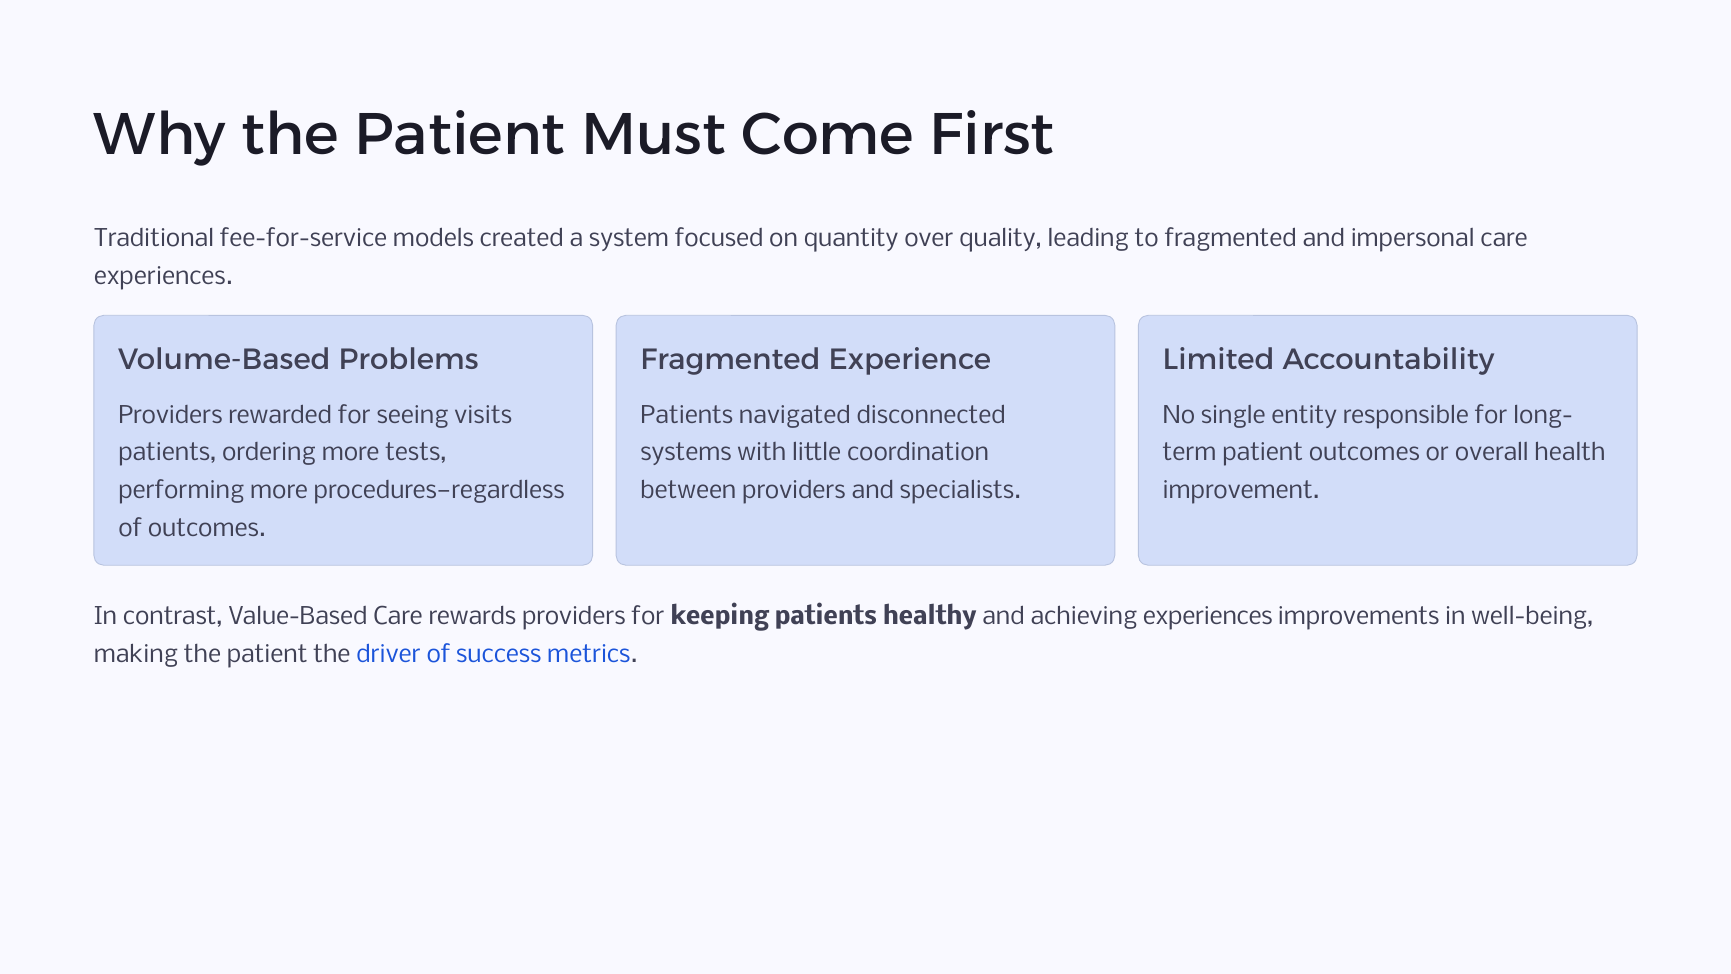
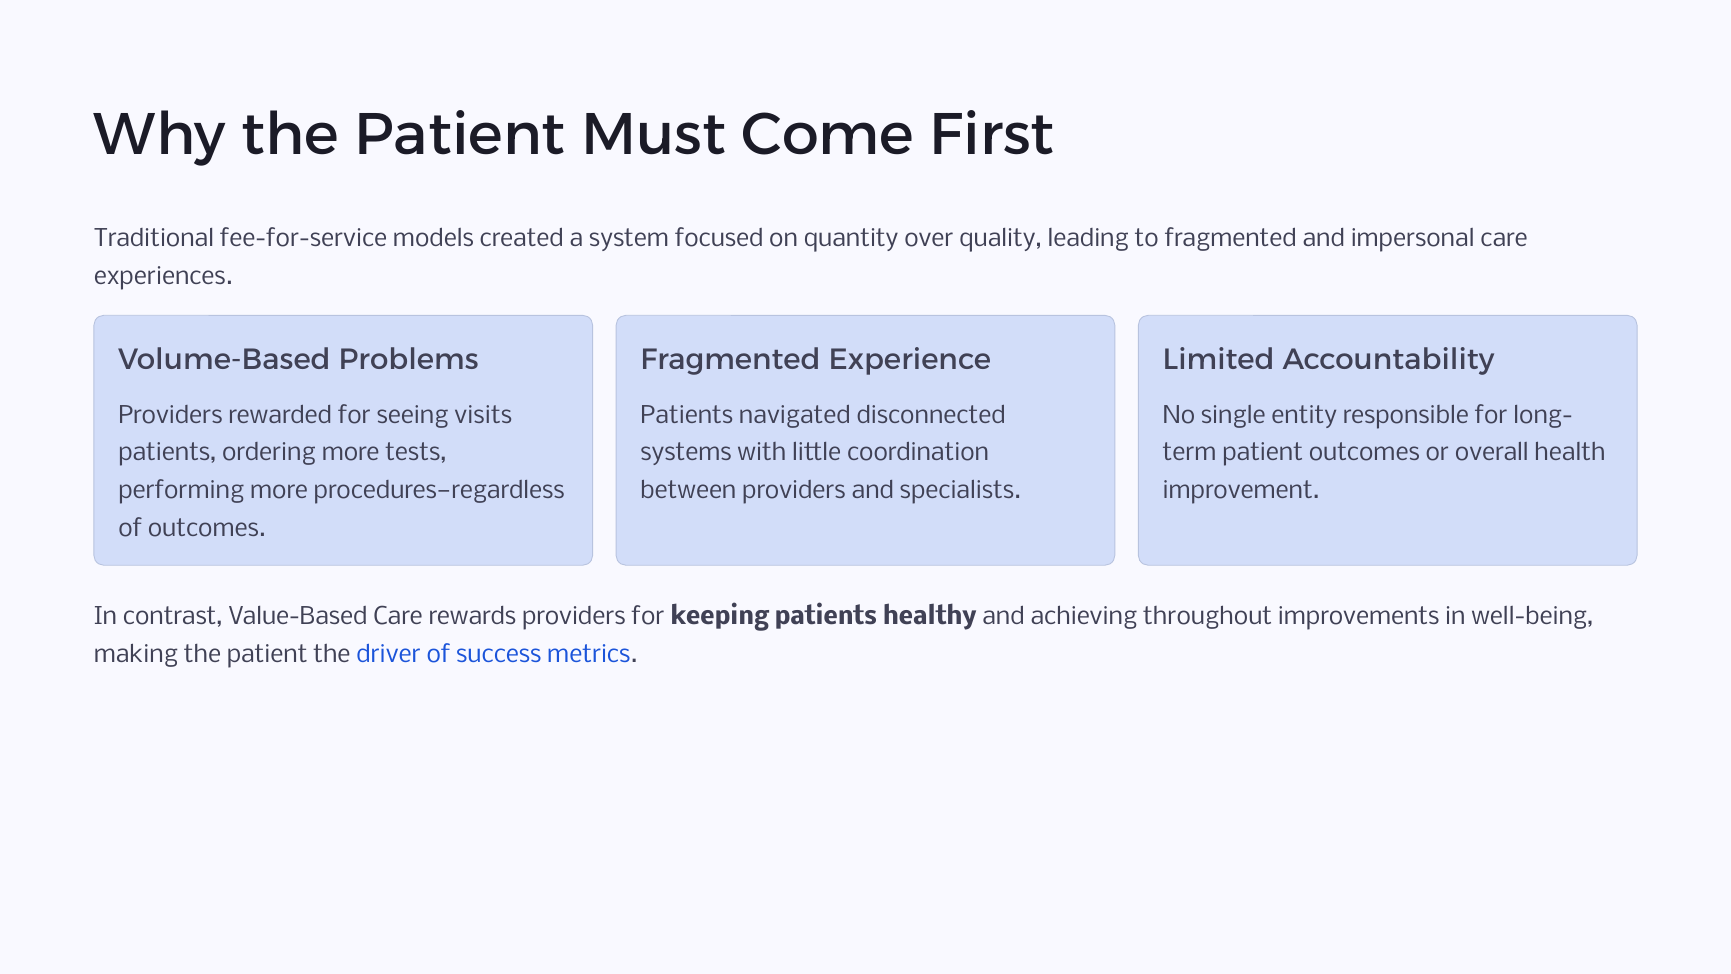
achieving experiences: experiences -> throughout (1208, 617)
